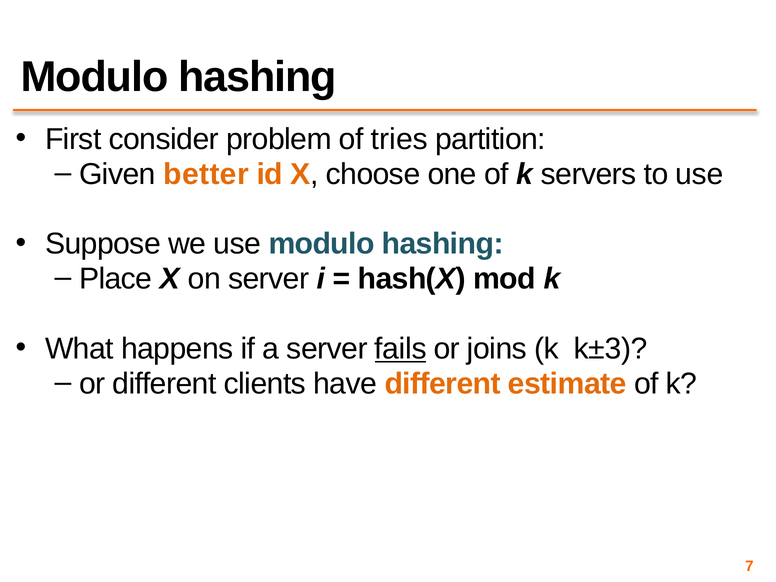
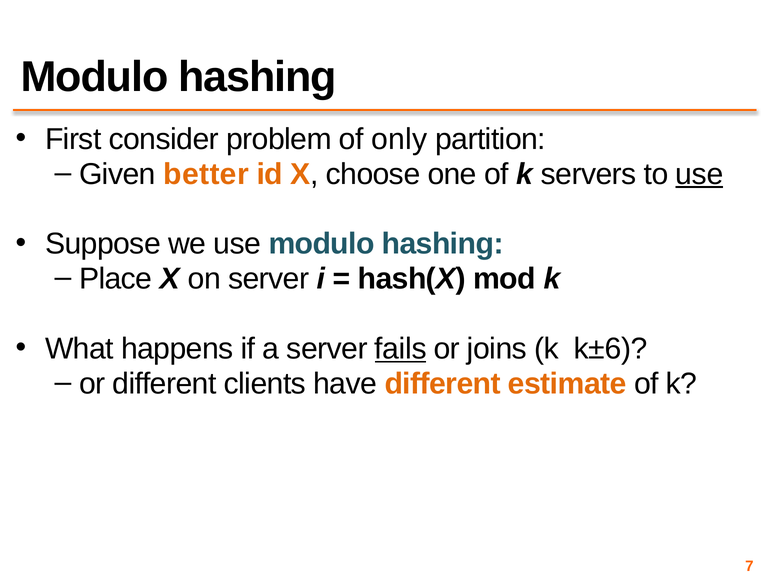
tries: tries -> only (399, 139)
use underline: none -> present (699, 174)
k±3: k±3 -> k±6 (611, 349)
